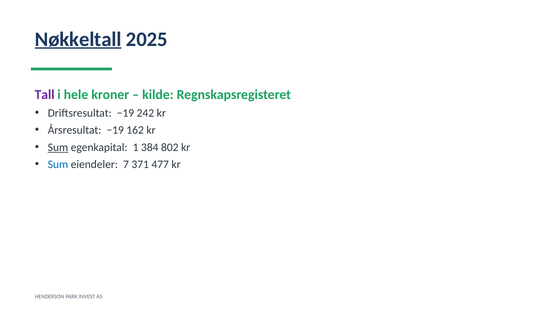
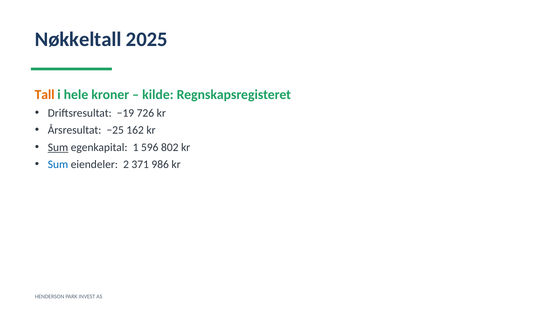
Nøkkeltall underline: present -> none (78, 39)
Tall colour: purple -> orange (45, 95)
242: 242 -> 726 (145, 113)
Årsresultat −19: −19 -> −25 (115, 130)
384: 384 -> 596 (150, 147)
7: 7 -> 2 (126, 164)
477: 477 -> 986 (160, 164)
